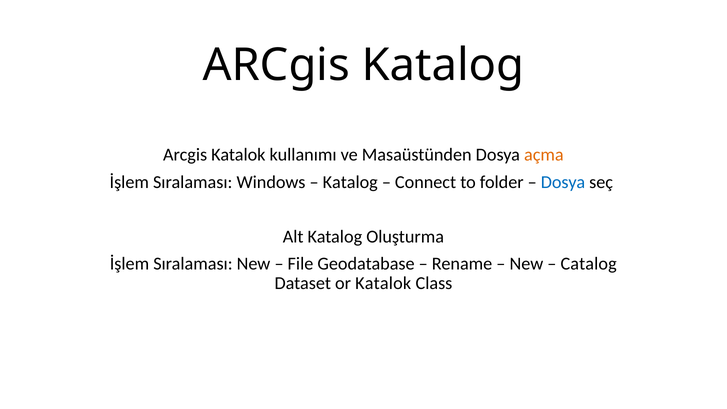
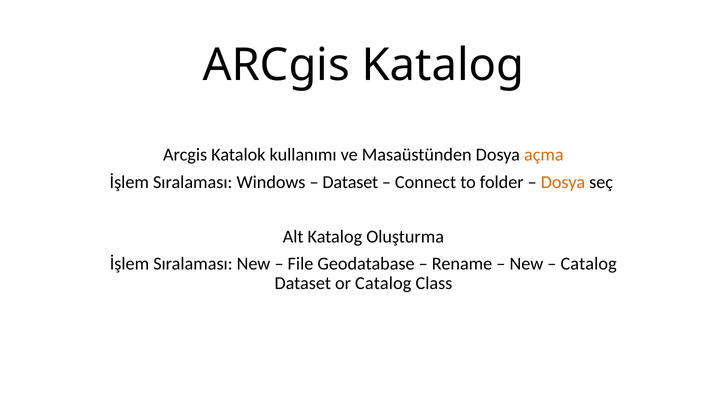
Katalog: Katalog -> Dataset (350, 182)
Dosya colour: blue -> orange (563, 182)
or Katalok: Katalok -> Catalog (383, 283)
